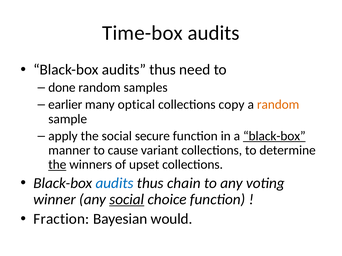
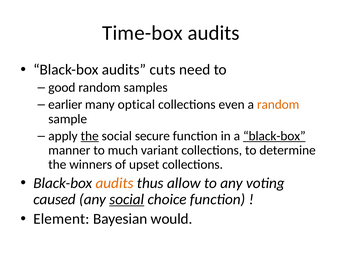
thus: thus -> cuts (163, 70)
done: done -> good (62, 88)
copy: copy -> even (232, 105)
the underline: none -> present (90, 136)
cause: cause -> much (123, 151)
the underline: present -> none (57, 165)
audits colour: blue -> orange (115, 183)
chain: chain -> allow (184, 183)
winner: winner -> caused (55, 200)
Fraction: Fraction -> Element (61, 219)
